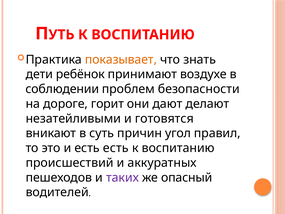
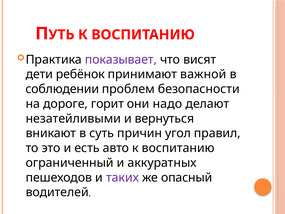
показывает colour: orange -> purple (121, 60)
знать: знать -> висят (200, 60)
воздухе: воздухе -> важной (203, 74)
дают: дают -> надо (167, 104)
готовятся: готовятся -> вернуться (164, 118)
есть есть: есть -> авто (116, 148)
происшествий: происшествий -> ограниченный (70, 163)
